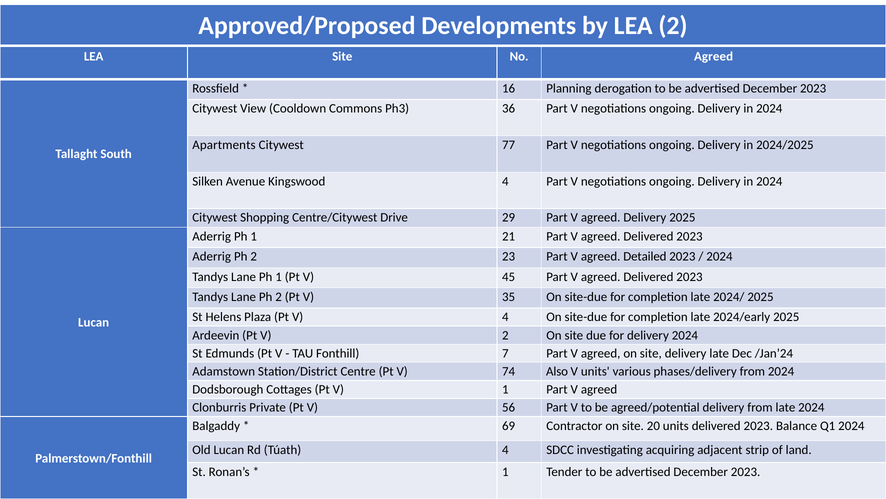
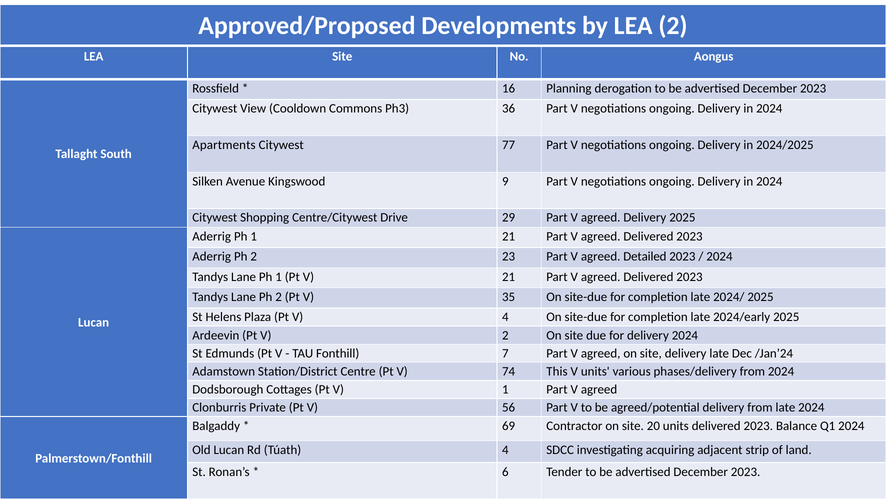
No Agreed: Agreed -> Aongus (714, 56)
Kingswood 4: 4 -> 9 (505, 181)
V 45: 45 -> 21 (509, 276)
Also: Also -> This (557, 371)
1: 1 -> 6 (505, 471)
